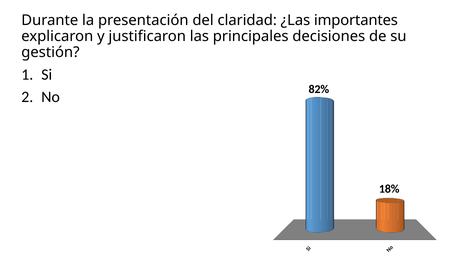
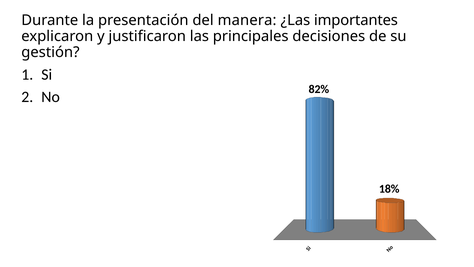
claridad: claridad -> manera (247, 20)
